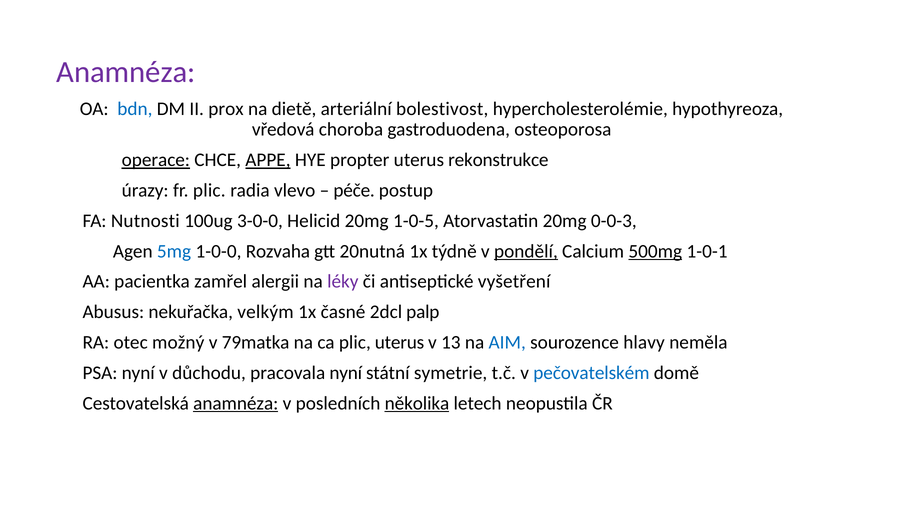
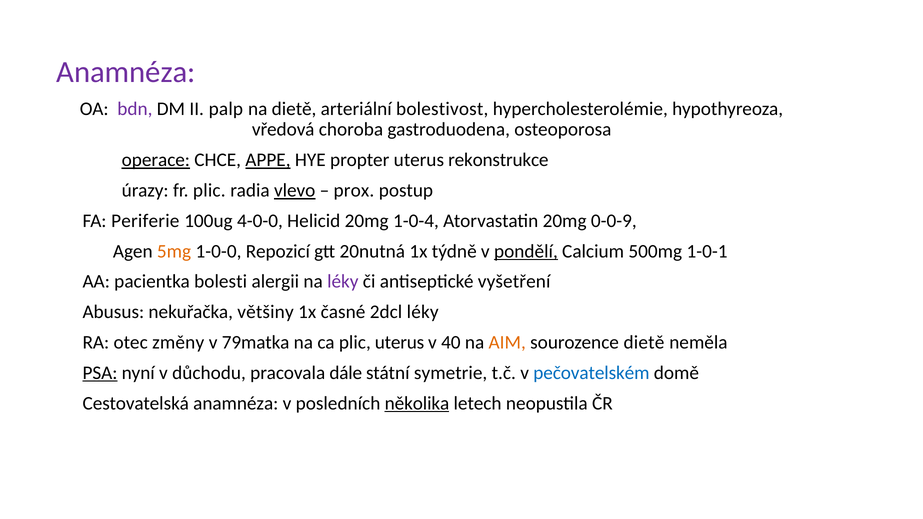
bdn colour: blue -> purple (135, 109)
prox: prox -> palp (226, 109)
vlevo underline: none -> present (295, 191)
péče: péče -> prox (354, 191)
Nutnosti: Nutnosti -> Periferie (145, 221)
3-0-0: 3-0-0 -> 4-0-0 (260, 221)
1-0-5: 1-0-5 -> 1-0-4 (416, 221)
0-0-3: 0-0-3 -> 0-0-9 (614, 221)
5mg colour: blue -> orange (174, 251)
Rozvaha: Rozvaha -> Repozicí (278, 251)
500mg underline: present -> none (655, 251)
zamřel: zamřel -> bolesti (221, 282)
velkým: velkým -> většiny (266, 312)
2dcl palp: palp -> léky (423, 312)
možný: možný -> změny (178, 343)
13: 13 -> 40 (451, 343)
AIM colour: blue -> orange (507, 343)
sourozence hlavy: hlavy -> dietě (644, 343)
PSA underline: none -> present (100, 373)
pracovala nyní: nyní -> dále (346, 373)
anamnéza underline: present -> none (236, 403)
